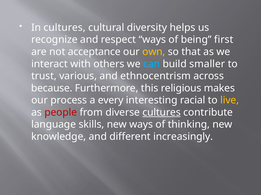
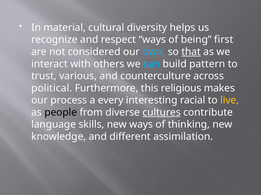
In cultures: cultures -> material (65, 28)
acceptance: acceptance -> considered (94, 52)
own colour: yellow -> light blue (154, 52)
that underline: none -> present (191, 52)
smaller: smaller -> pattern (207, 64)
ethnocentrism: ethnocentrism -> counterculture (156, 76)
because: because -> political (52, 88)
people colour: red -> black (61, 113)
increasingly: increasingly -> assimilation (183, 137)
